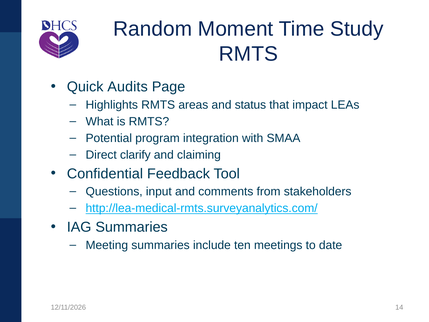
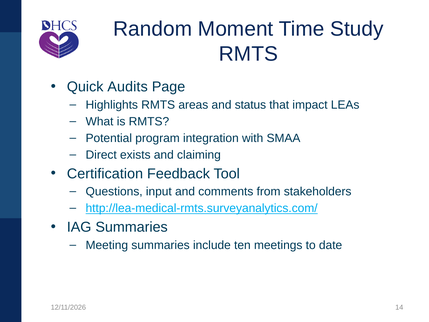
clarify: clarify -> exists (135, 155)
Confidential: Confidential -> Certification (105, 174)
